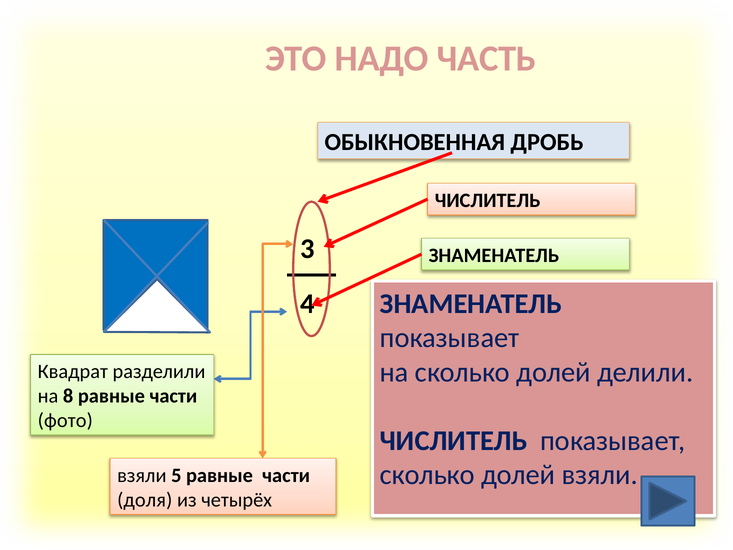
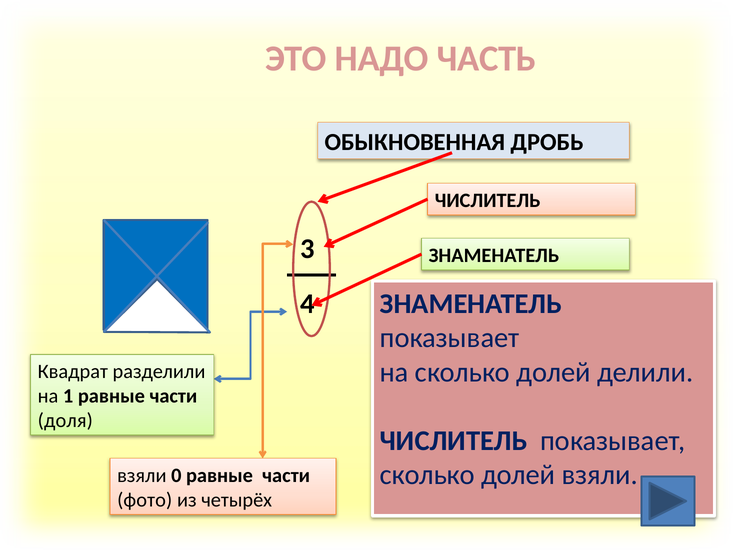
8: 8 -> 1 (68, 396)
фото: фото -> доля (65, 420)
5: 5 -> 0 (176, 475)
доля: доля -> фото (145, 500)
